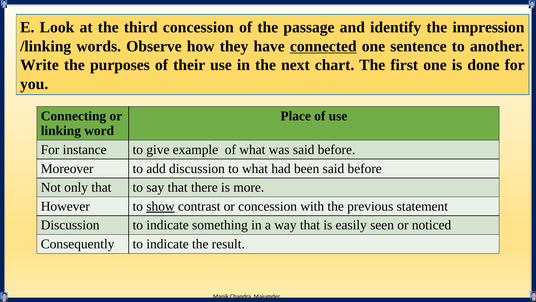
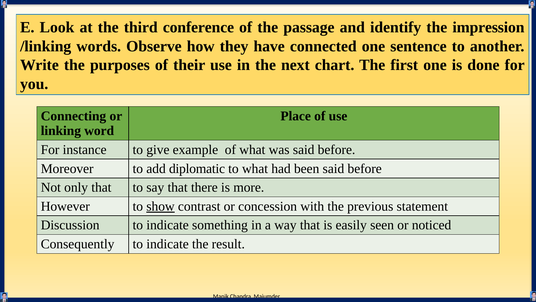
third concession: concession -> conference (198, 27)
connected underline: present -> none (323, 46)
add discussion: discussion -> diplomatic (197, 168)
